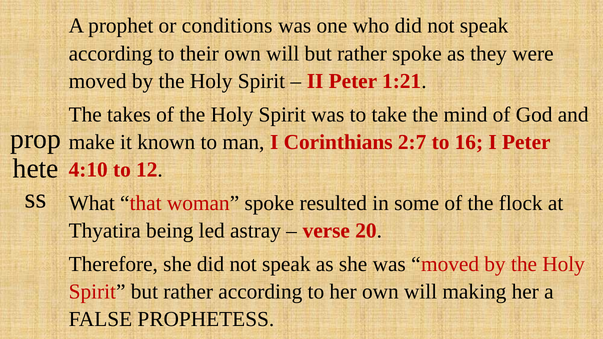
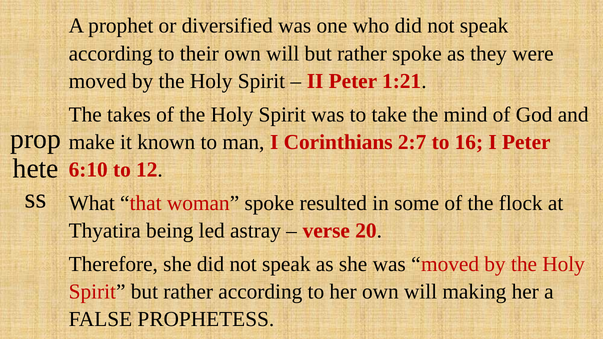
conditions: conditions -> diversified (227, 26)
4:10: 4:10 -> 6:10 (88, 170)
